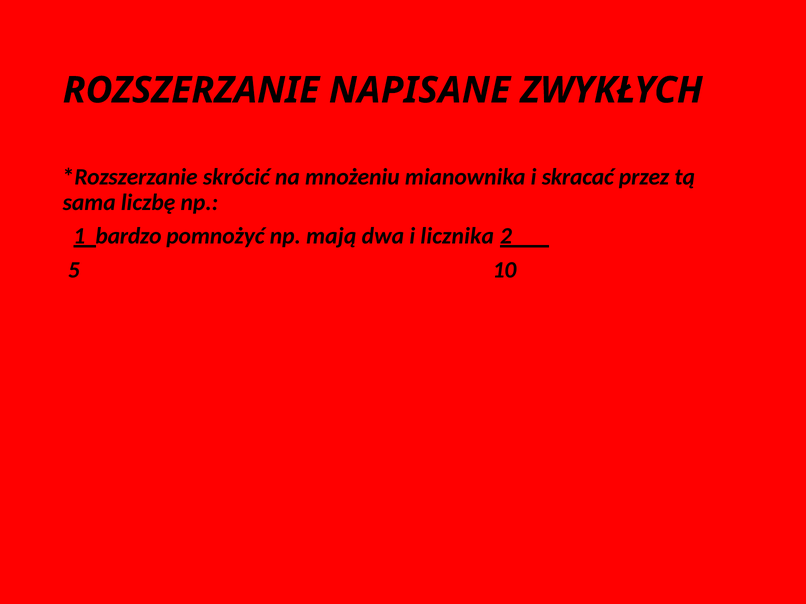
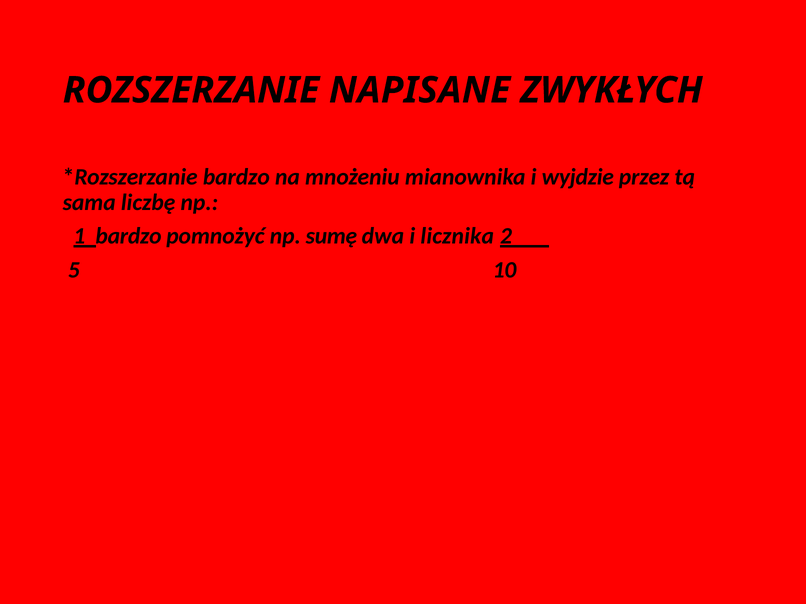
skrócić: skrócić -> bardzo (236, 177)
skracać: skracać -> wyjdzie (578, 177)
mają: mają -> sumę (331, 236)
